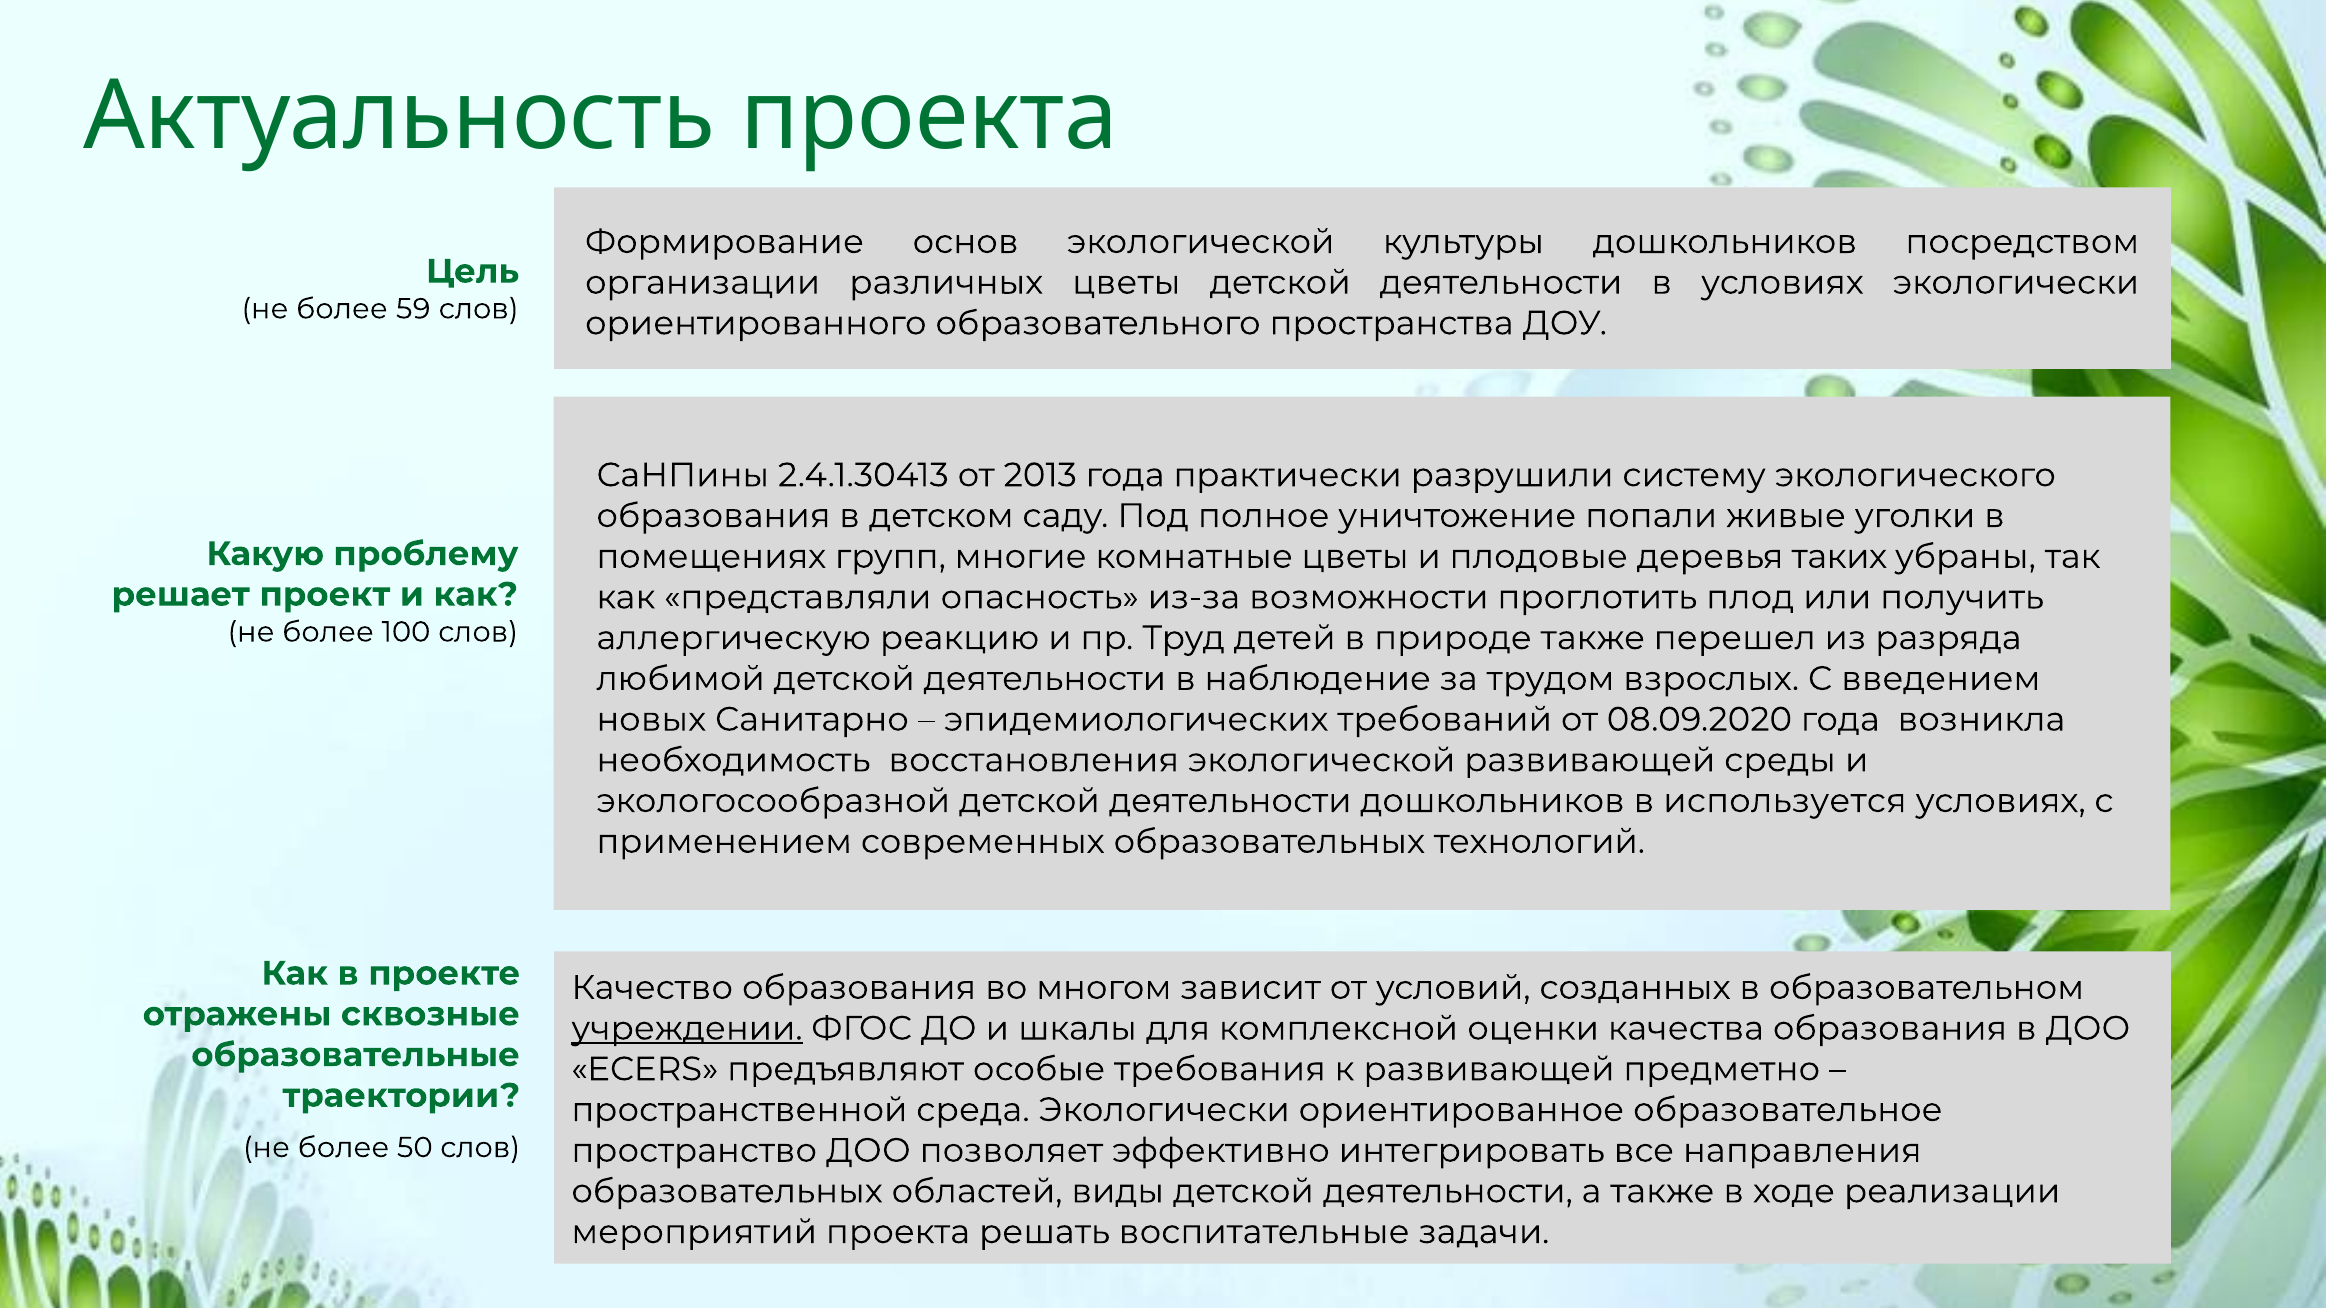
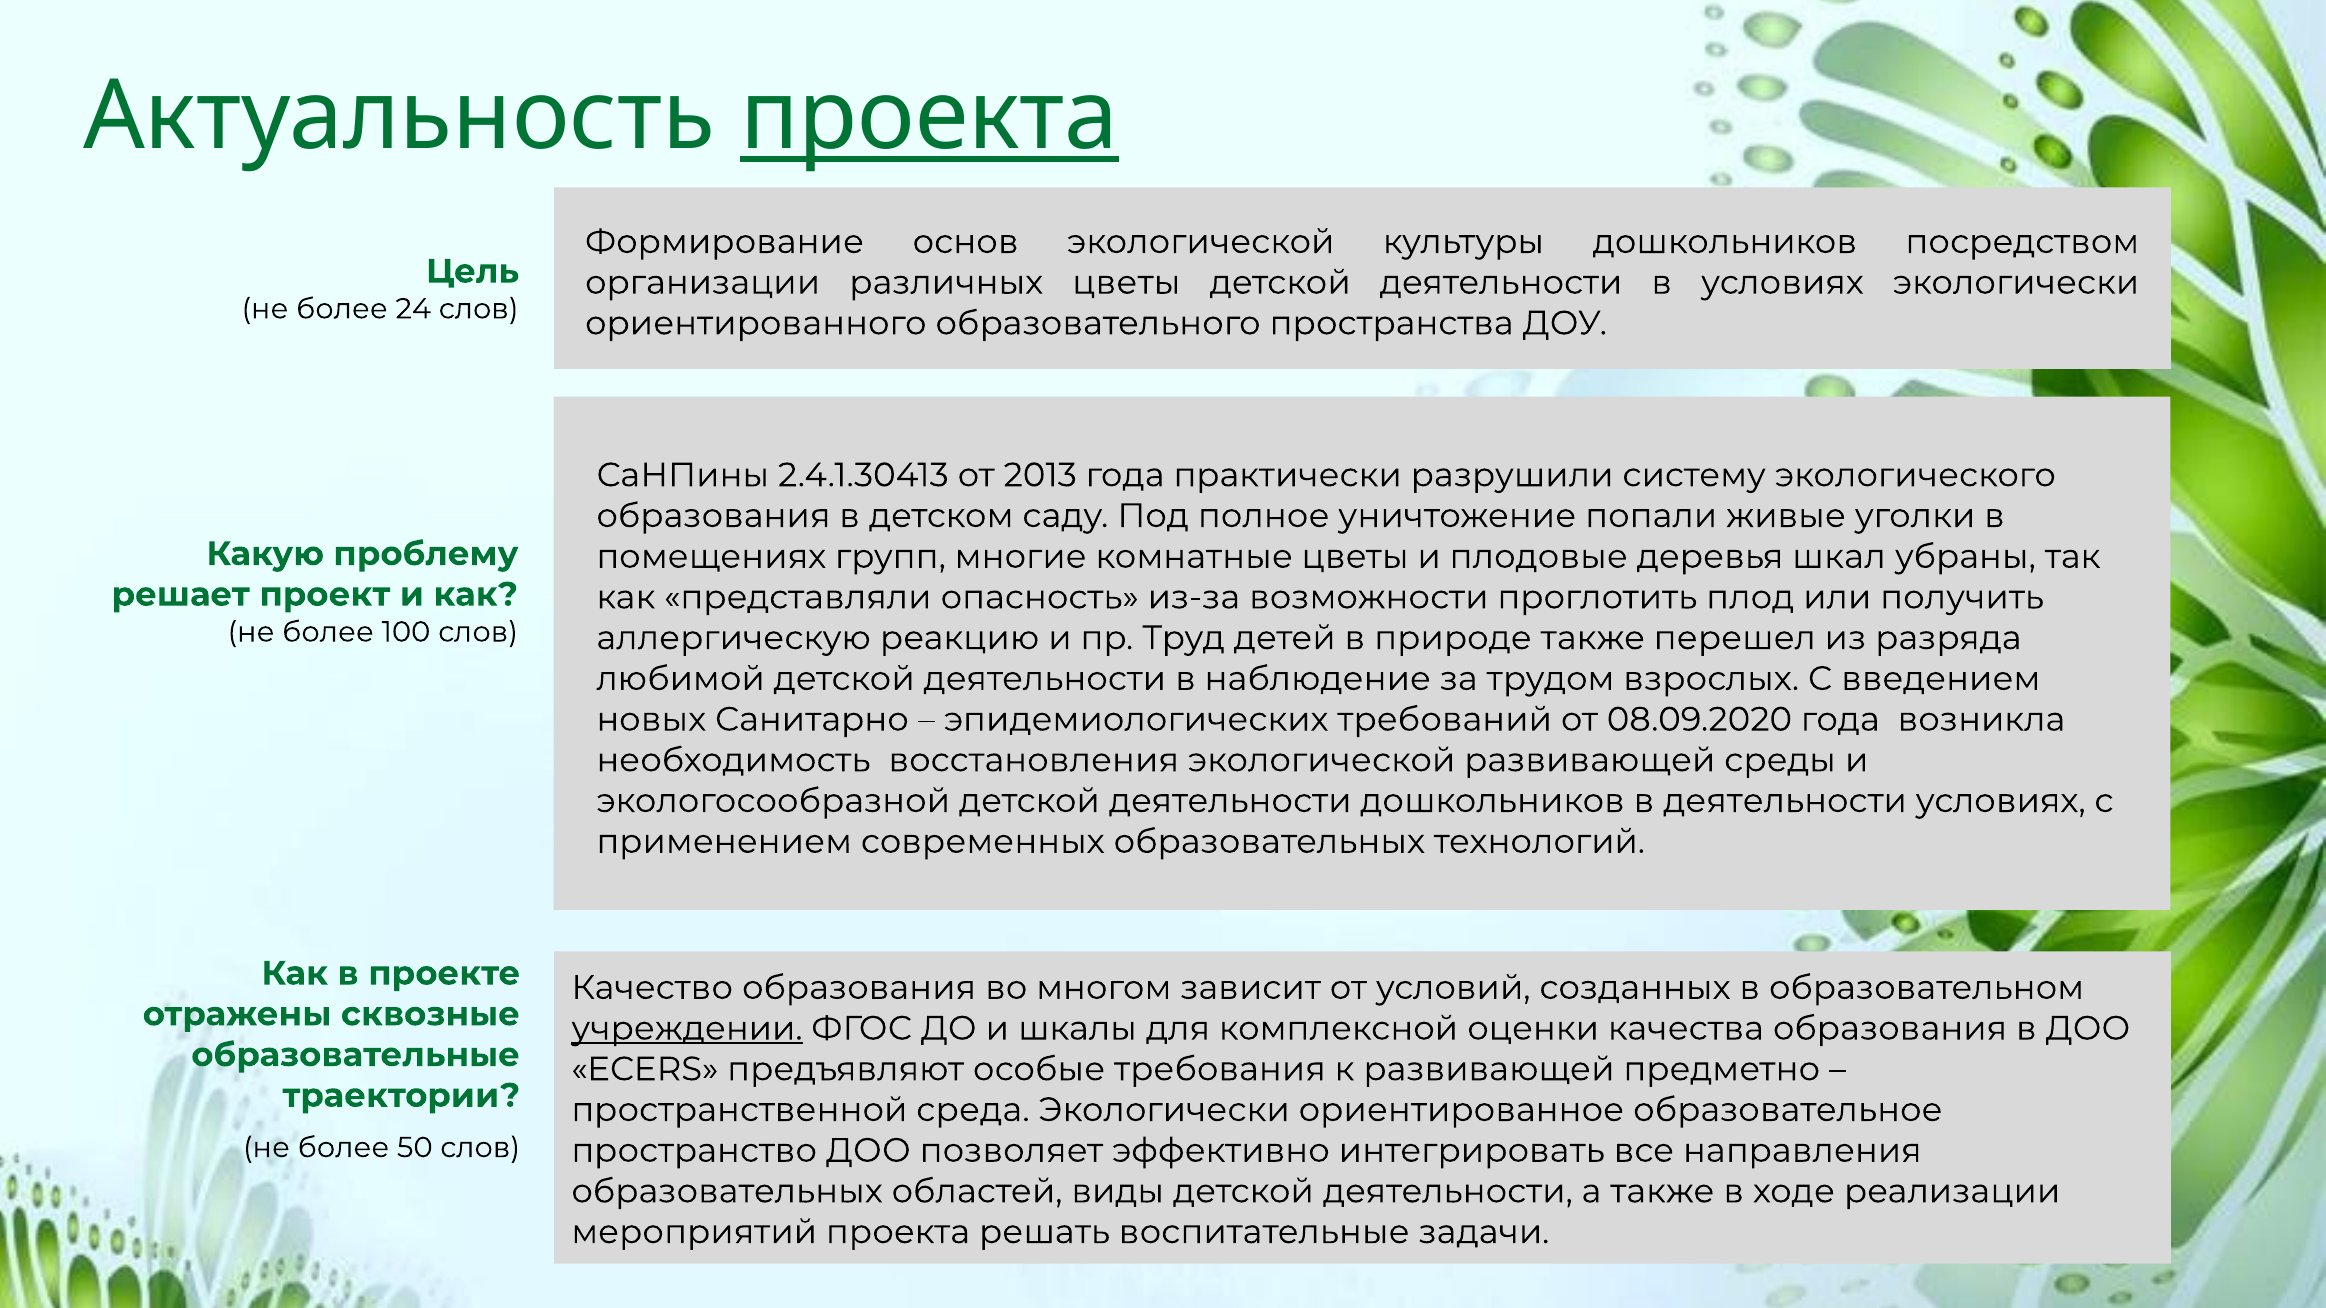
проекта underline: none -> present (930, 117)
59: 59 -> 24 (413, 309)
таких: таких -> шкал (1839, 557)
в используется: используется -> деятельности (1785, 801)
